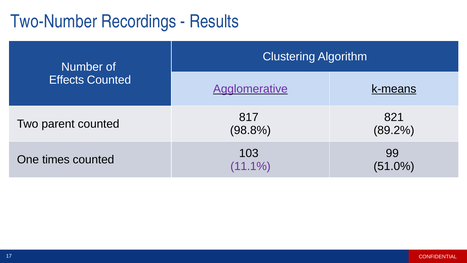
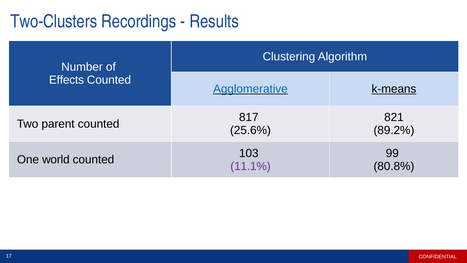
Two-Number: Two-Number -> Two-Clusters (54, 21)
Agglomerative colour: purple -> blue (250, 89)
98.8%: 98.8% -> 25.6% (250, 130)
times: times -> world (56, 160)
51.0%: 51.0% -> 80.8% (394, 166)
